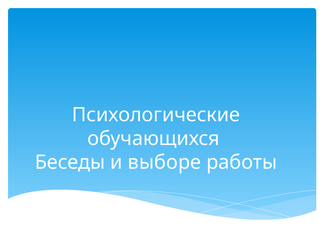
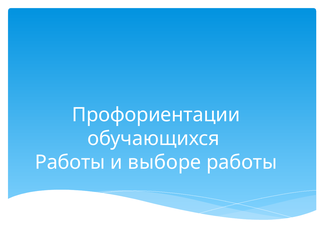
Психологические: Психологические -> Профориентации (156, 115)
Беседы: Беседы -> Работы (70, 162)
